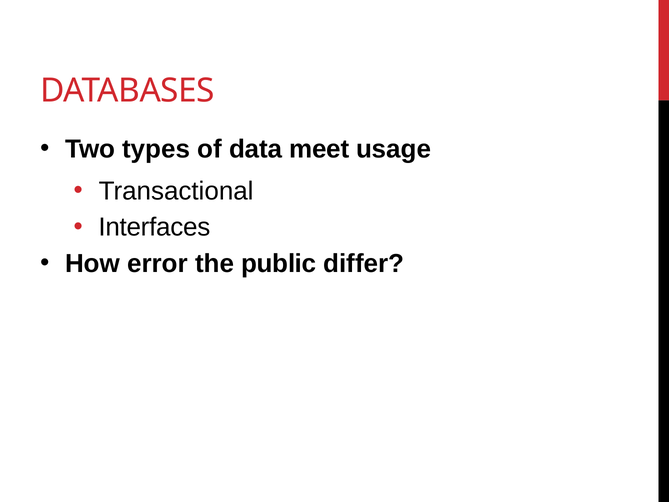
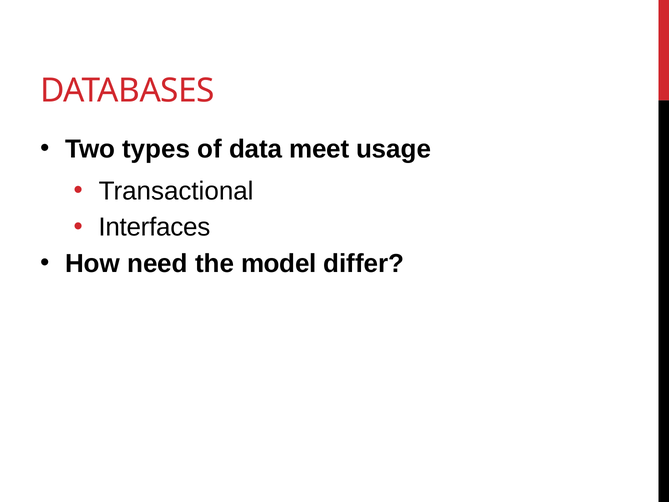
error: error -> need (158, 264)
public: public -> model (279, 264)
